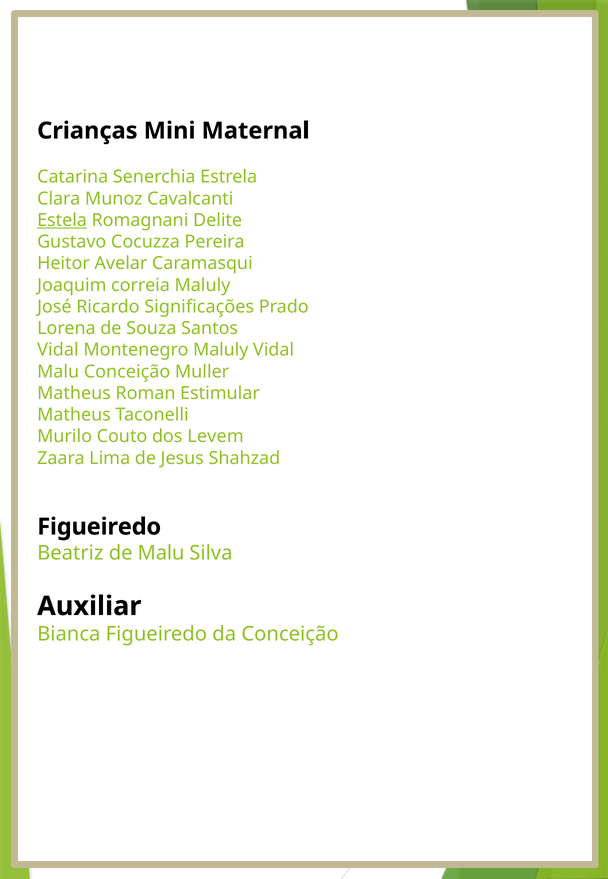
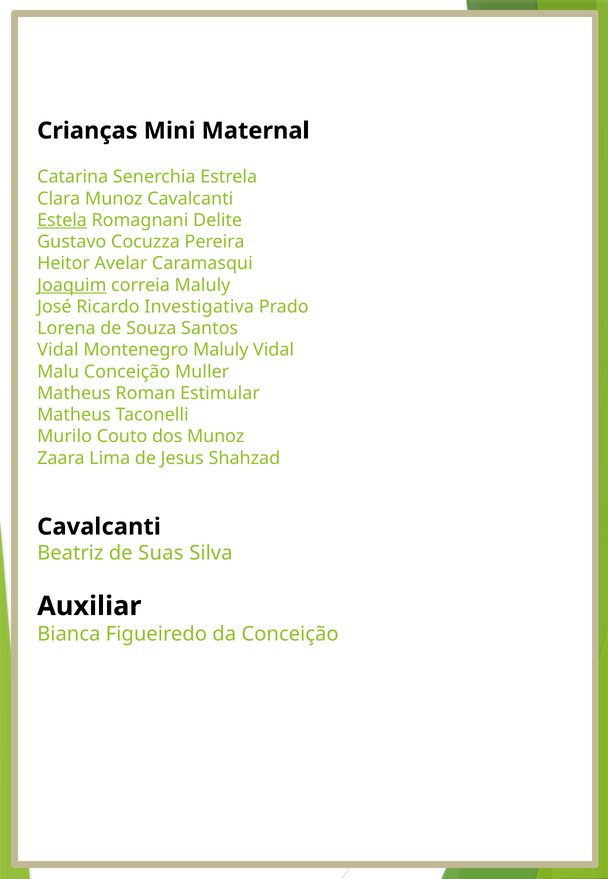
Joaquim underline: none -> present (72, 285)
Significações: Significações -> Investigativa (199, 306)
dos Levem: Levem -> Munoz (216, 436)
Figueiredo: Figueiredo -> Cavalcanti (99, 526)
de Malu: Malu -> Suas (161, 552)
